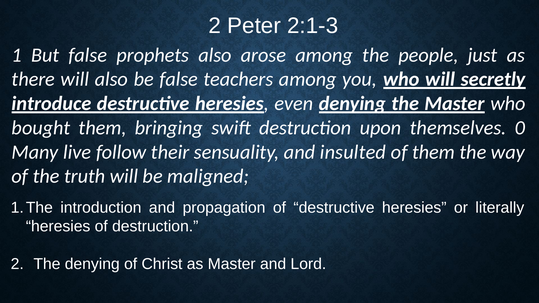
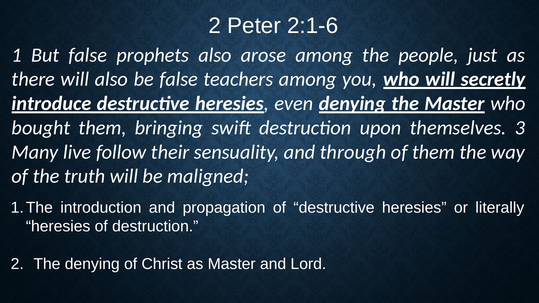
2:1-3: 2:1-3 -> 2:1-6 (313, 26)
0: 0 -> 3 (520, 128)
insulted: insulted -> through (353, 152)
